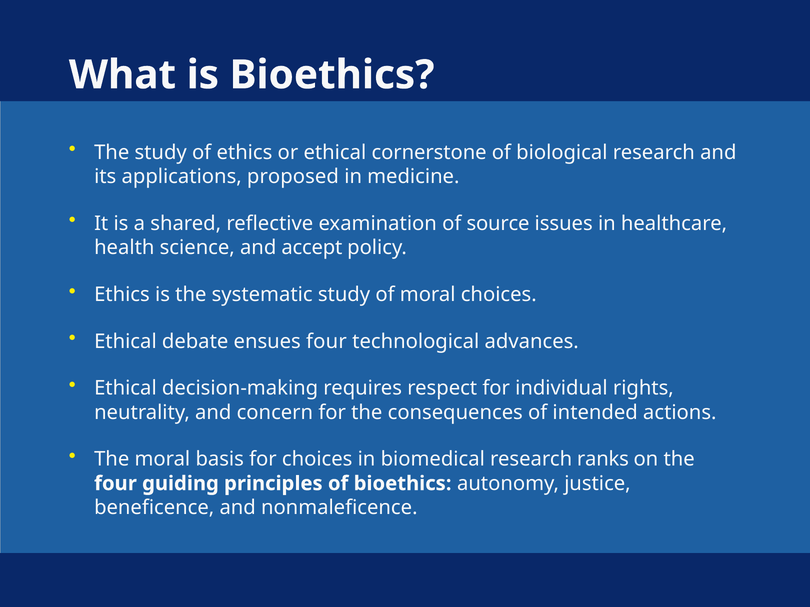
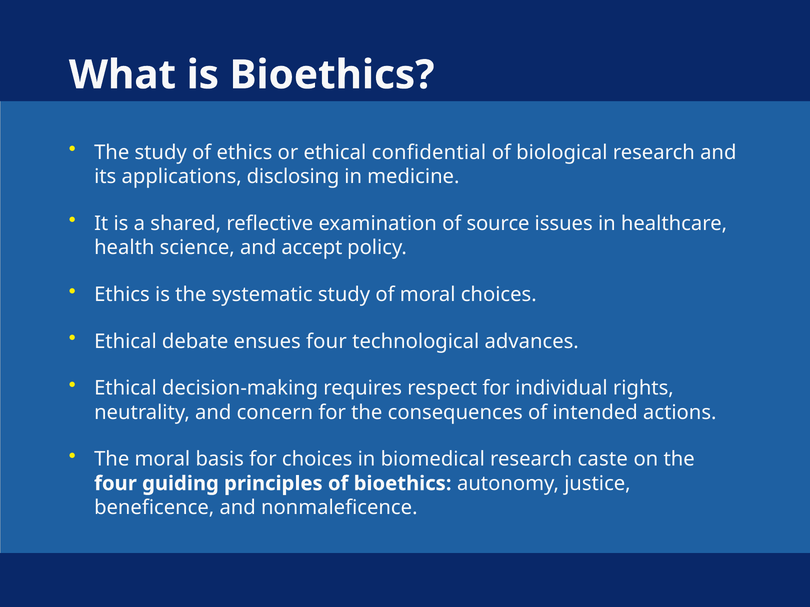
cornerstone: cornerstone -> confidential (429, 153)
proposed: proposed -> disclosing (293, 177)
ranks: ranks -> caste (603, 460)
